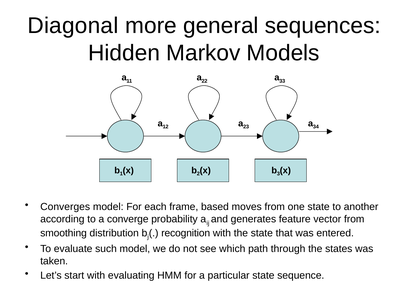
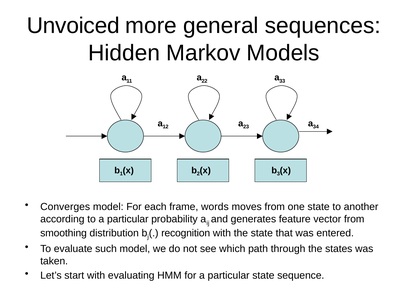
Diagonal: Diagonal -> Unvoiced (73, 26)
based: based -> words (215, 207)
to a converge: converge -> particular (128, 219)
